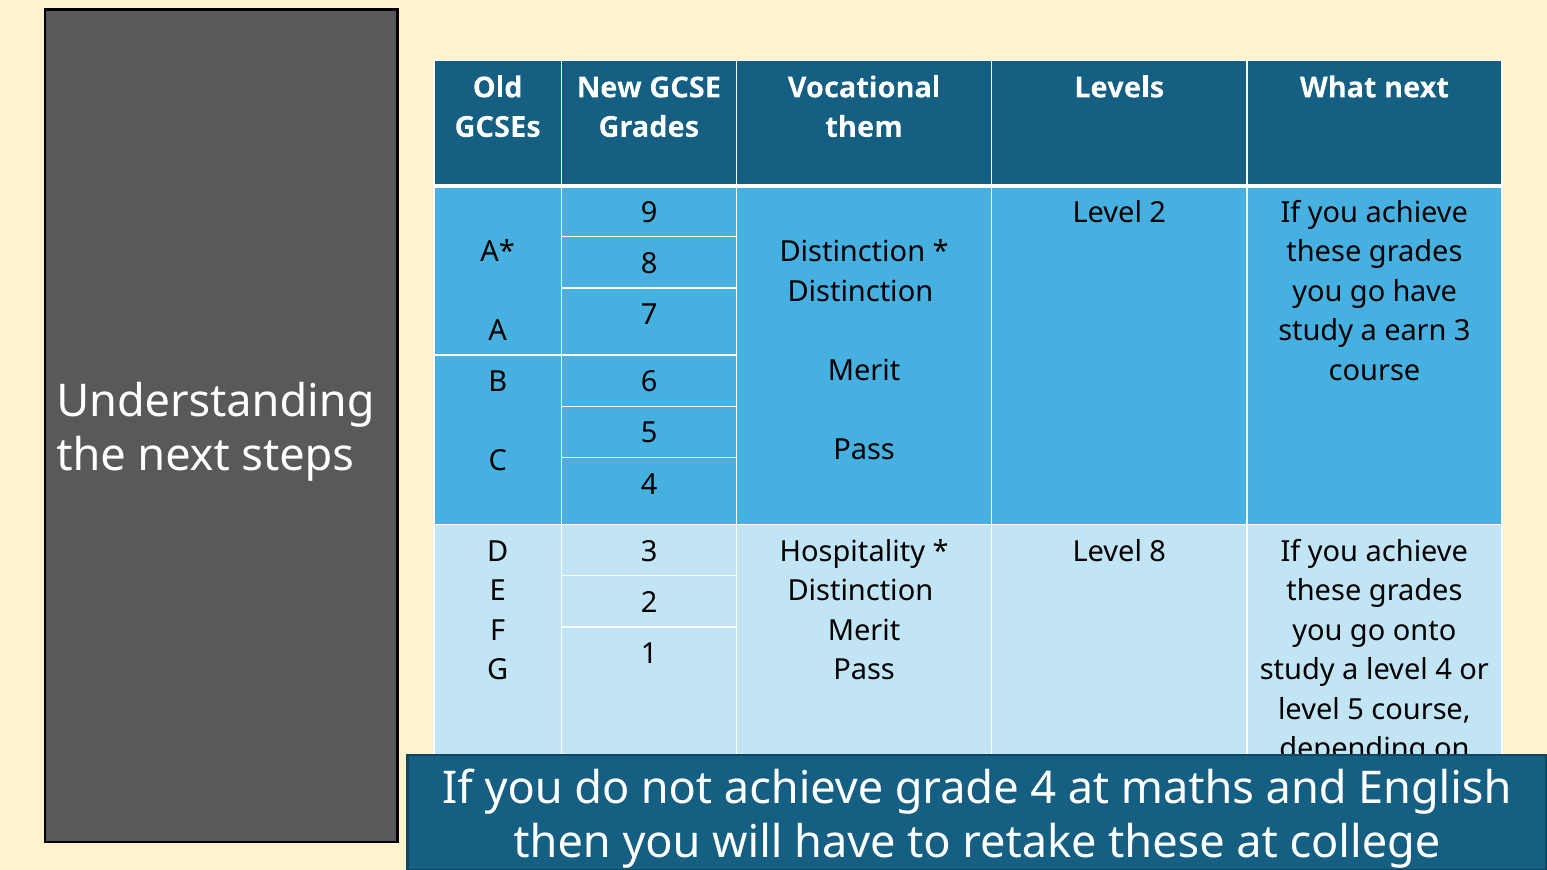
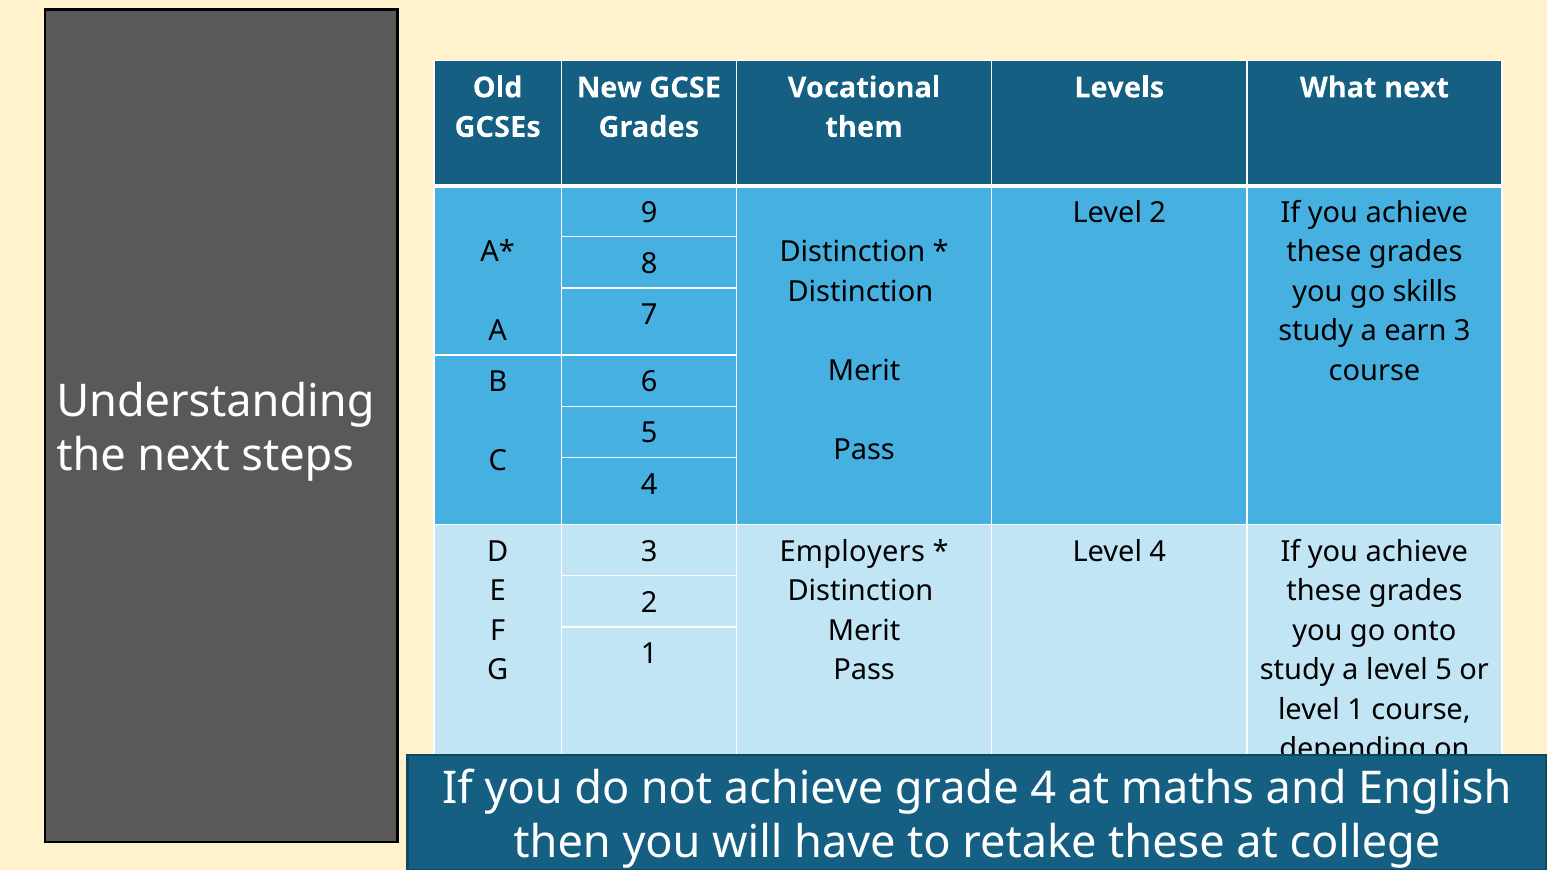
go have: have -> skills (1425, 292)
Hospitality: Hospitality -> Employers (852, 552)
Level 8: 8 -> 4 (1158, 552)
level 4: 4 -> 5 (1444, 670)
level 5: 5 -> 1 (1356, 710)
